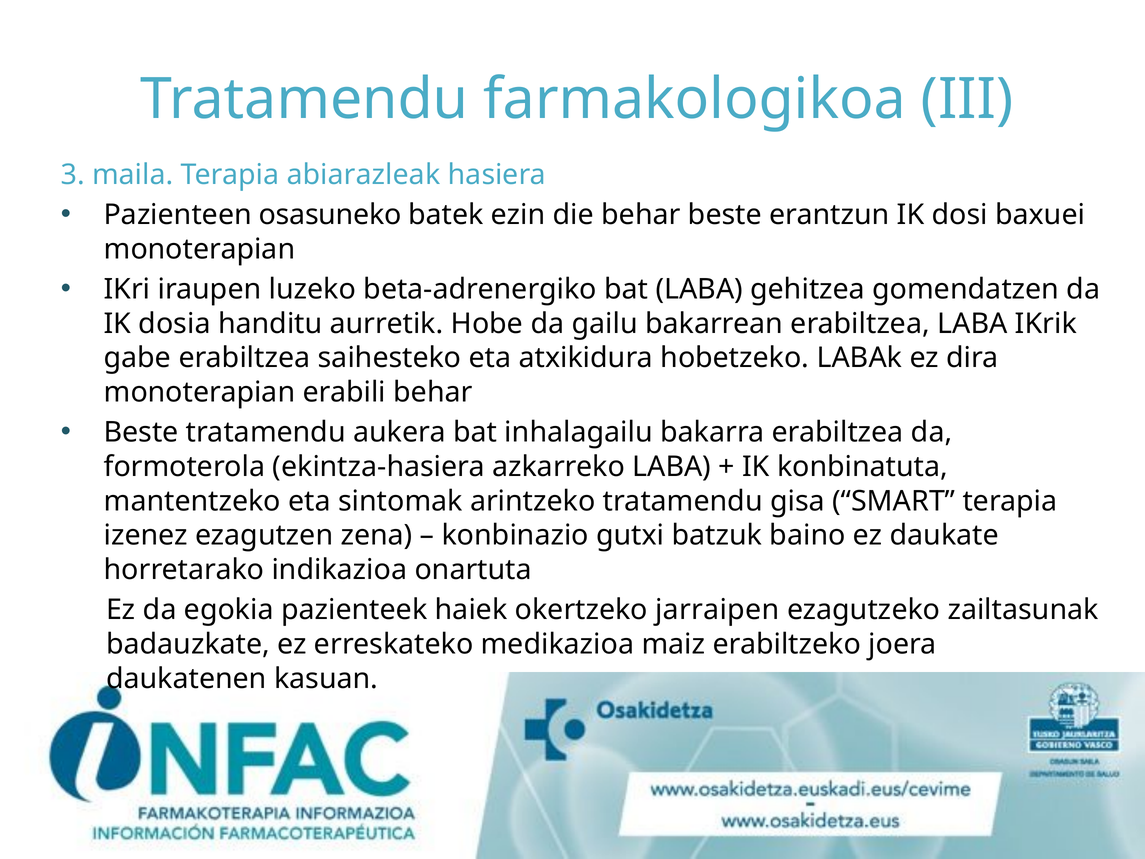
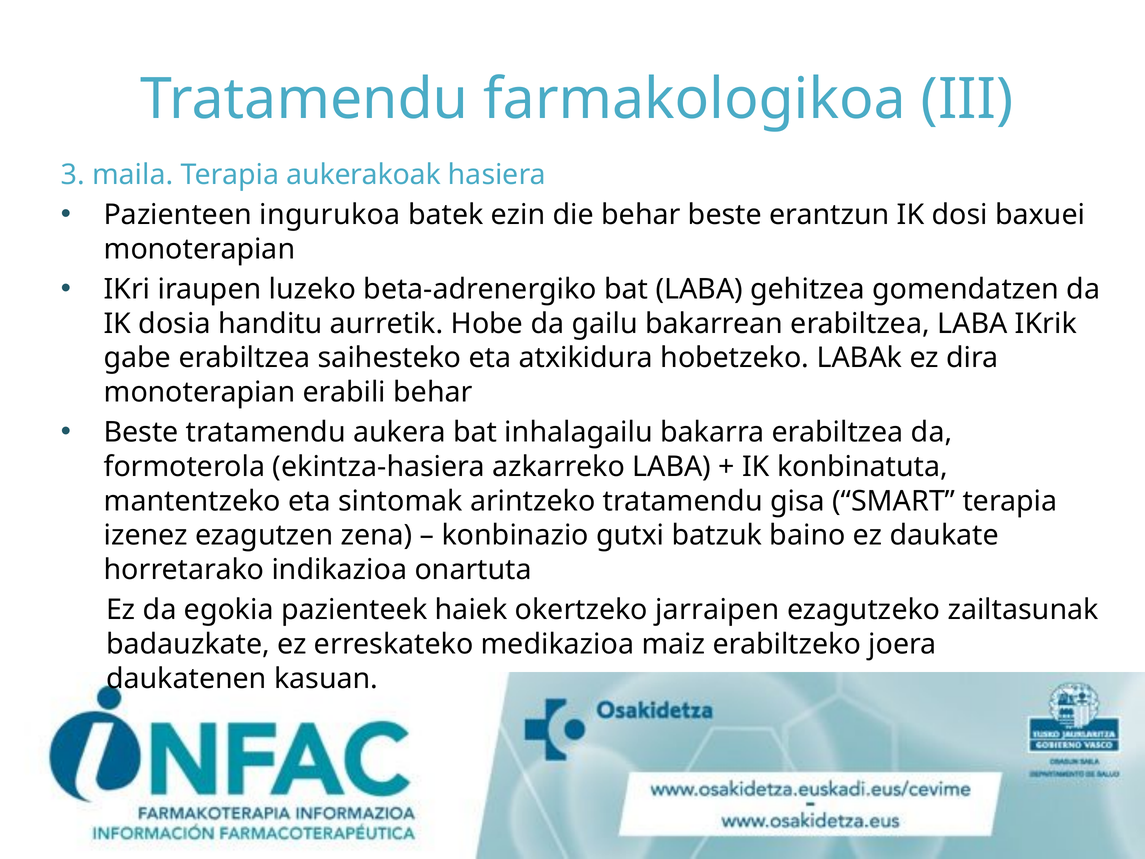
abiarazleak: abiarazleak -> aukerakoak (364, 175)
osasuneko: osasuneko -> ingurukoa (330, 215)
